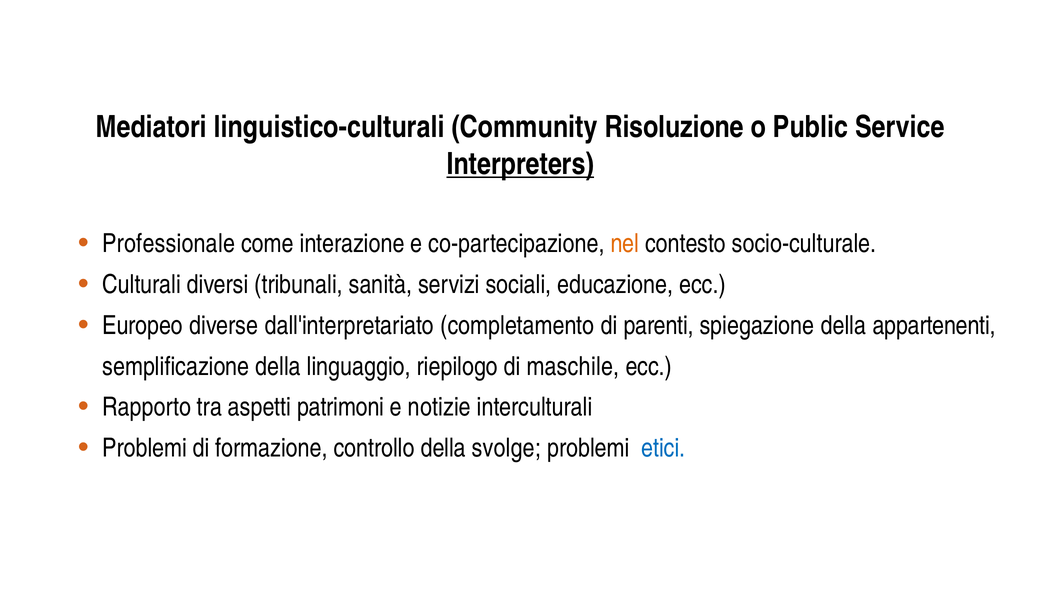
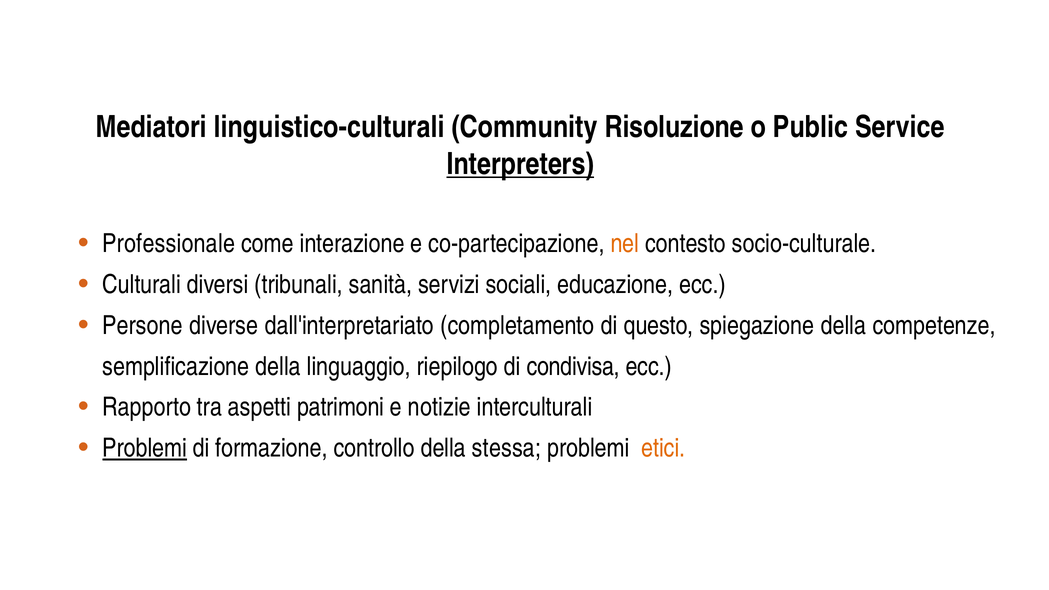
Europeo: Europeo -> Persone (143, 326)
parenti: parenti -> questo (659, 326)
appartenenti: appartenenti -> competenze (934, 326)
maschile: maschile -> condivisa (573, 366)
Problemi underline: none -> present (145, 448)
svolge: svolge -> stessa (507, 448)
etici colour: blue -> orange (663, 448)
